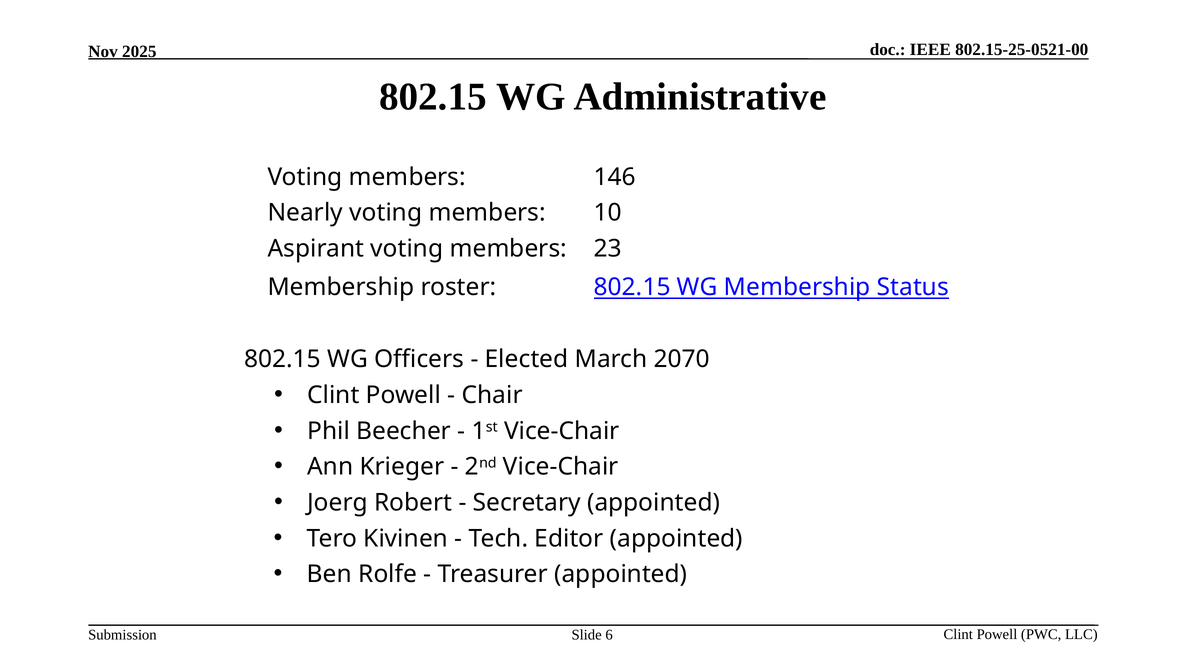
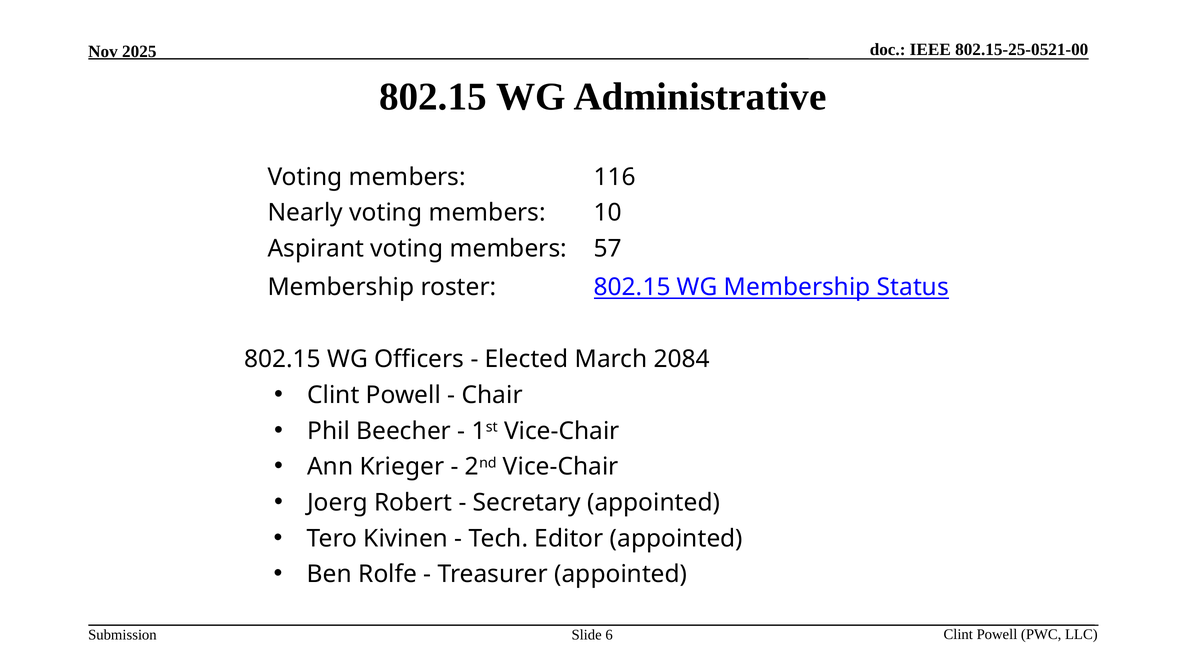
146: 146 -> 116 (615, 177)
23: 23 -> 57 (608, 249)
2070: 2070 -> 2084 (682, 359)
